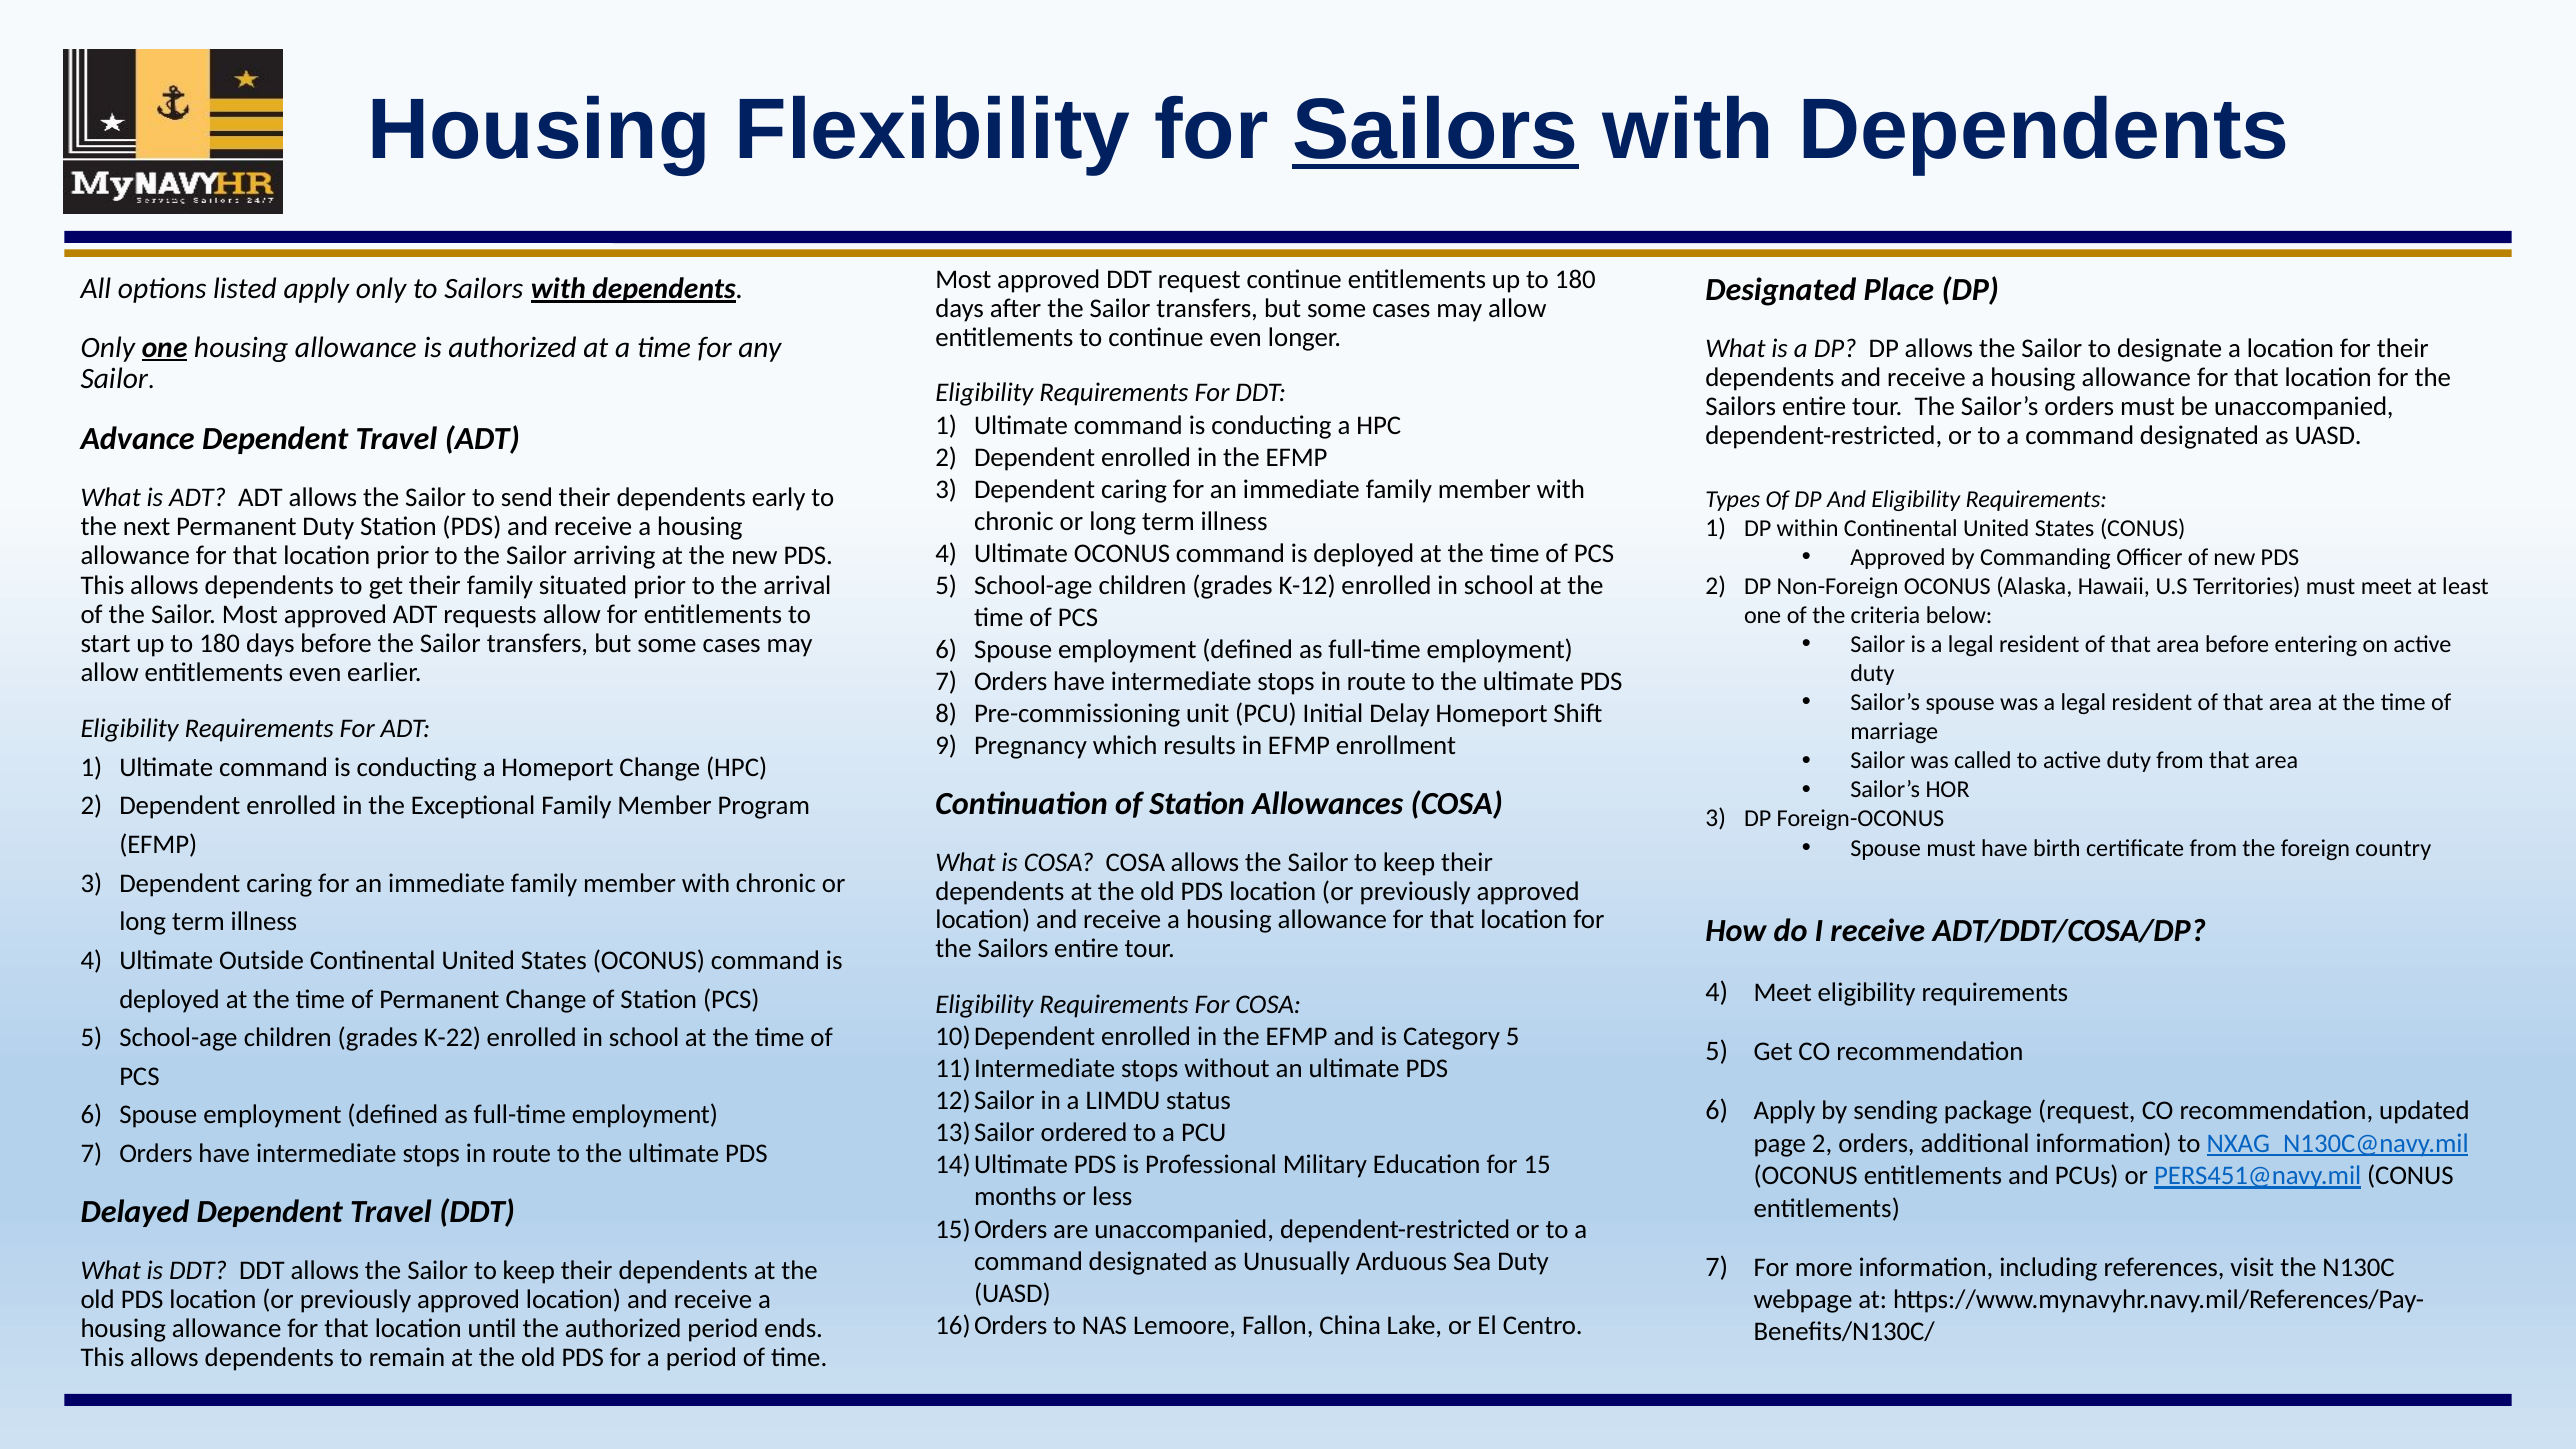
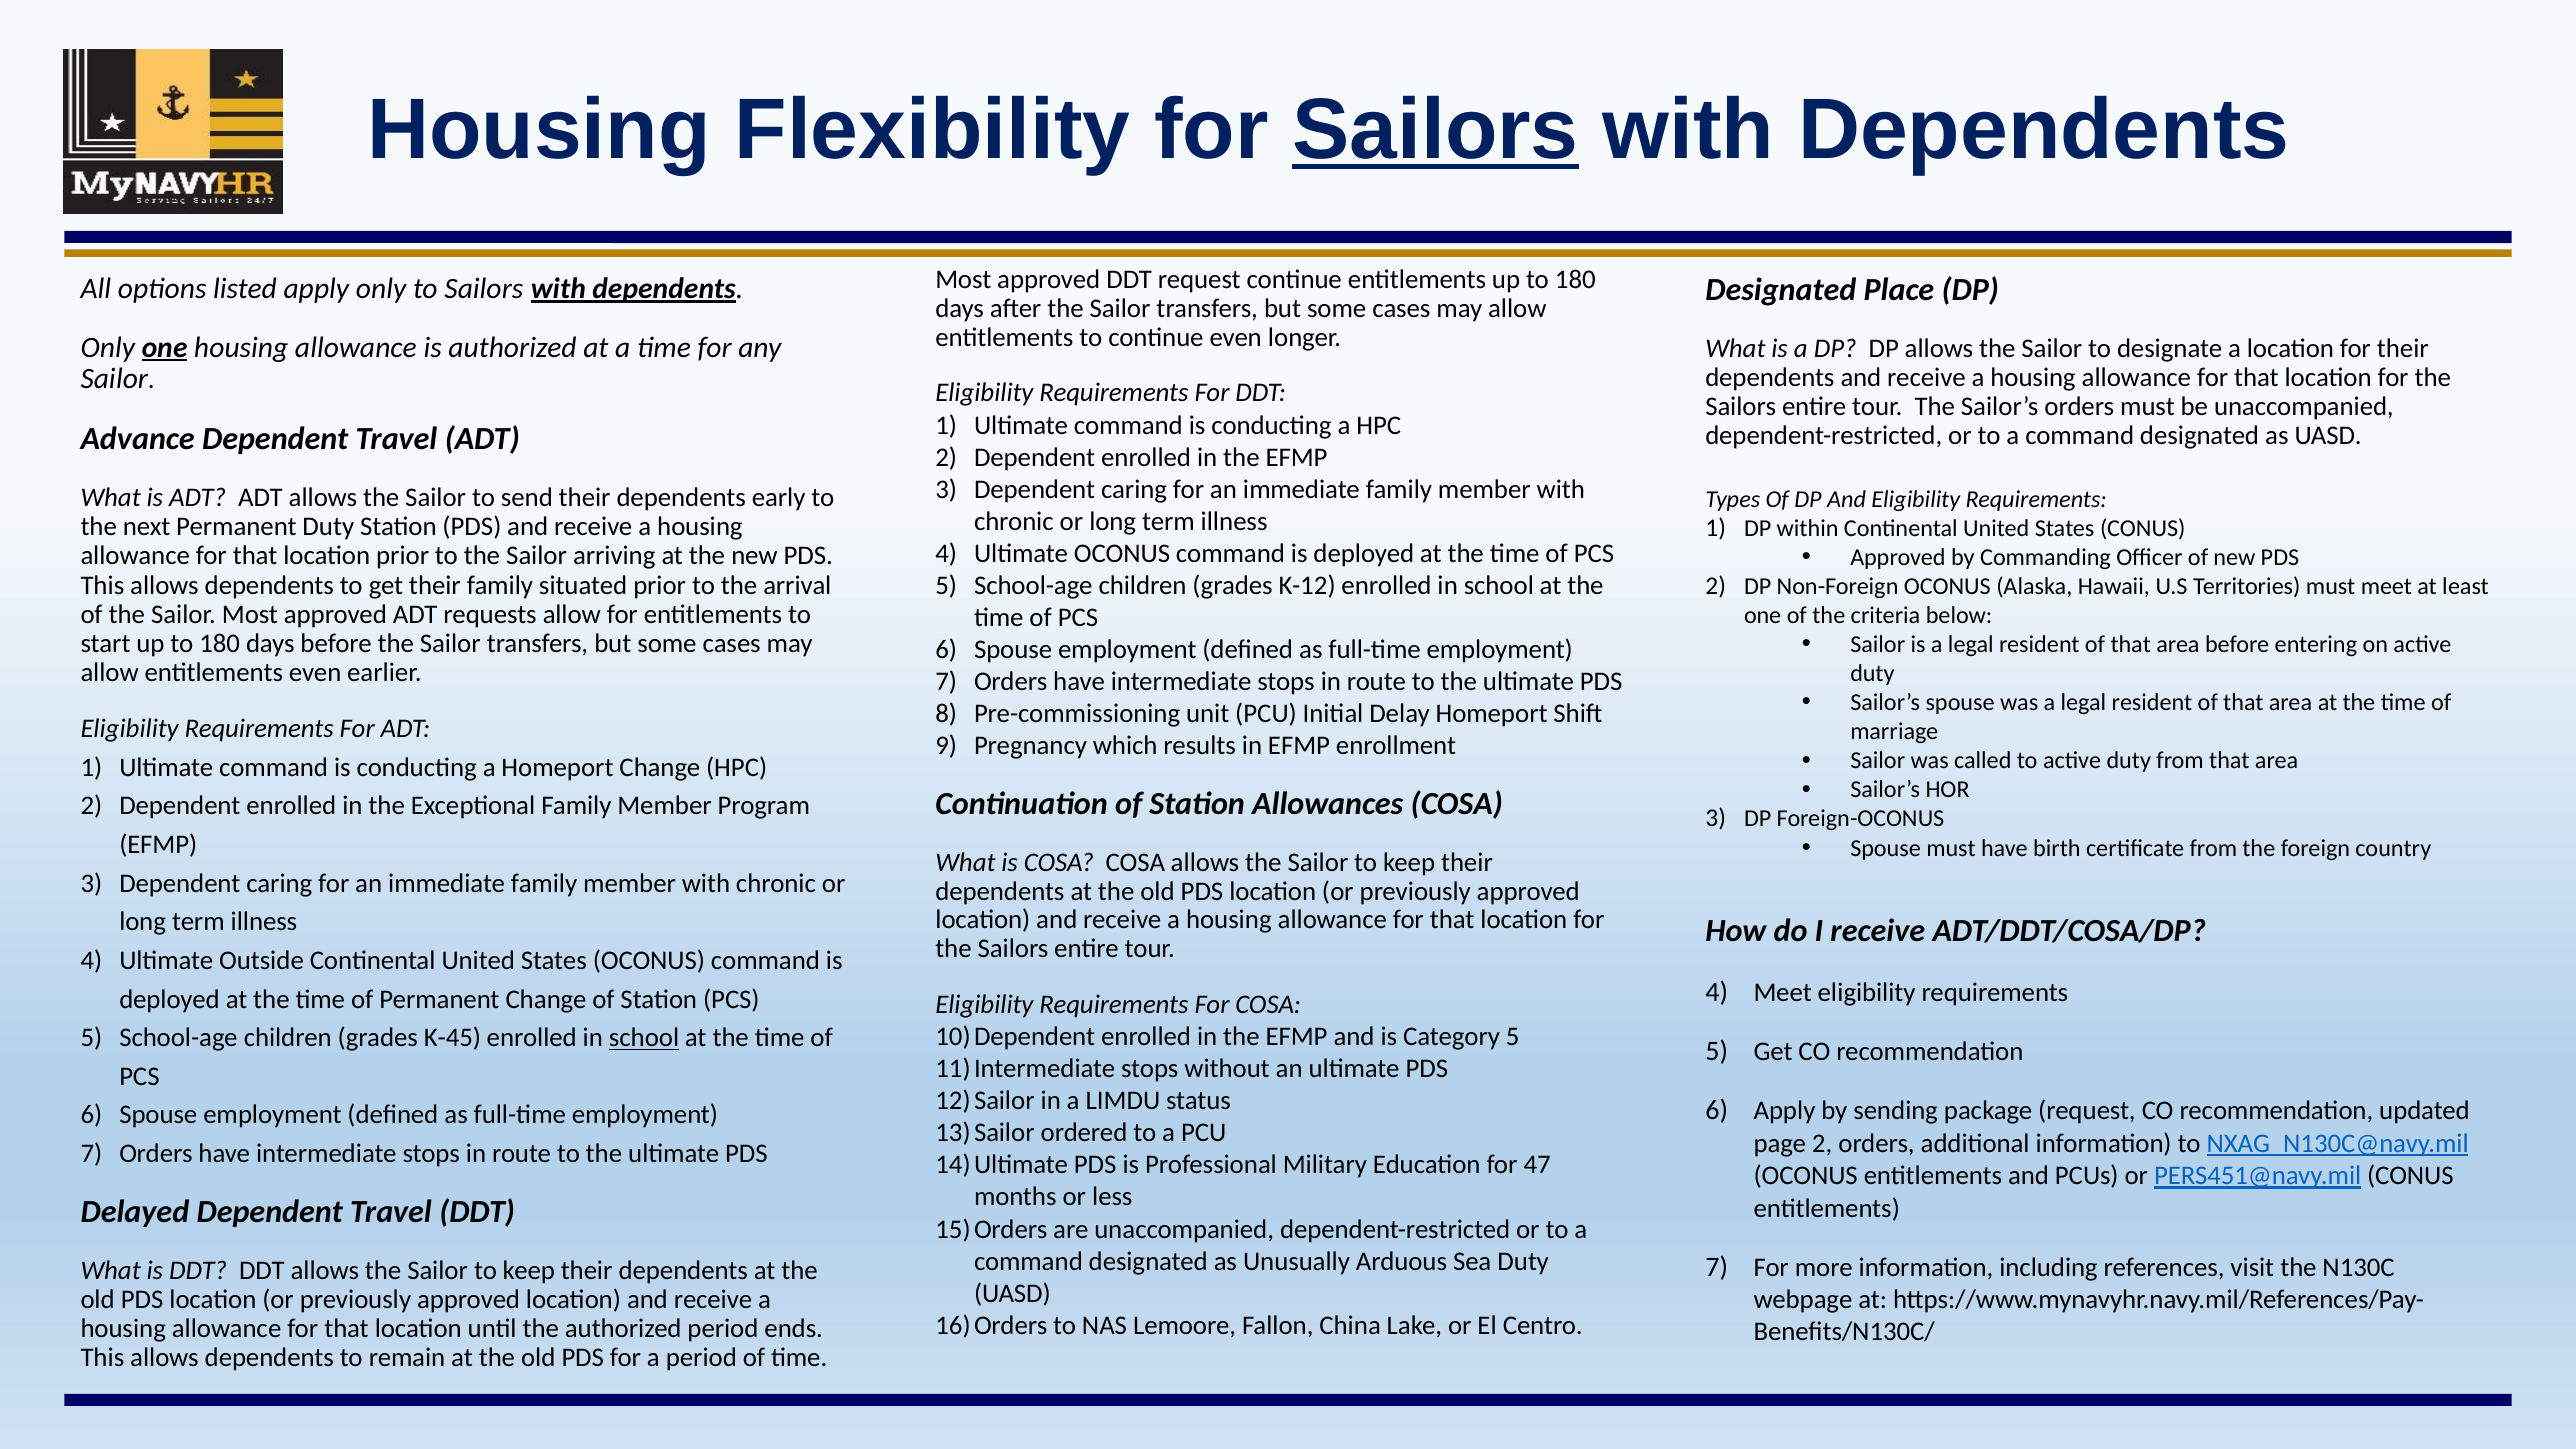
K-22: K-22 -> K-45 (452, 1038)
school underline: none -> present (644, 1038)
15: 15 -> 47 (1537, 1165)
